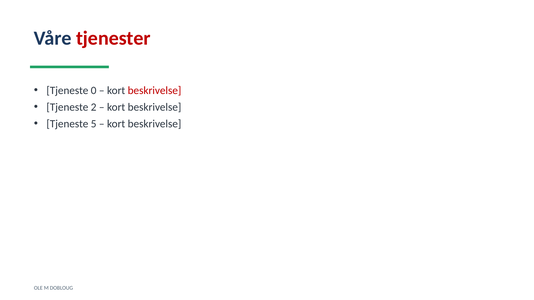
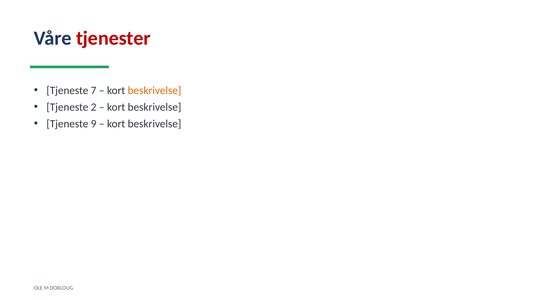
0: 0 -> 7 (94, 90)
beskrivelse colour: red -> orange (155, 90)
5: 5 -> 9 (94, 124)
